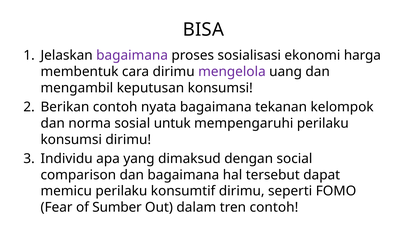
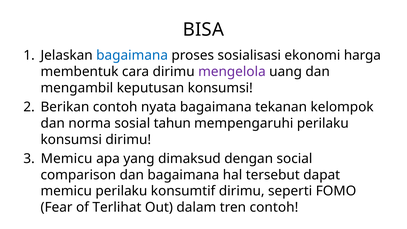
bagaimana colour: purple -> blue (132, 55)
untuk: untuk -> tahun (172, 123)
Individu: Individu -> Memicu (67, 159)
Sumber: Sumber -> Terlihat (117, 207)
